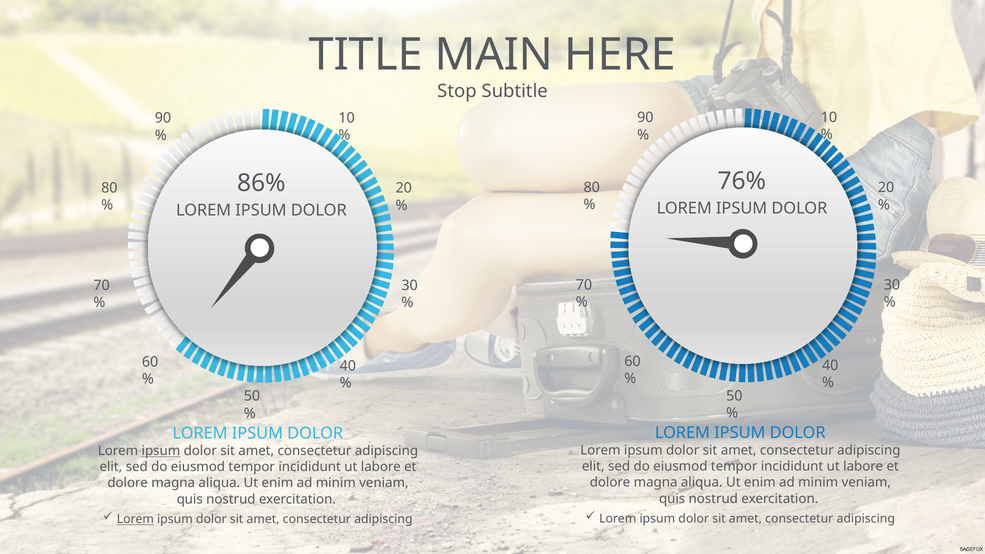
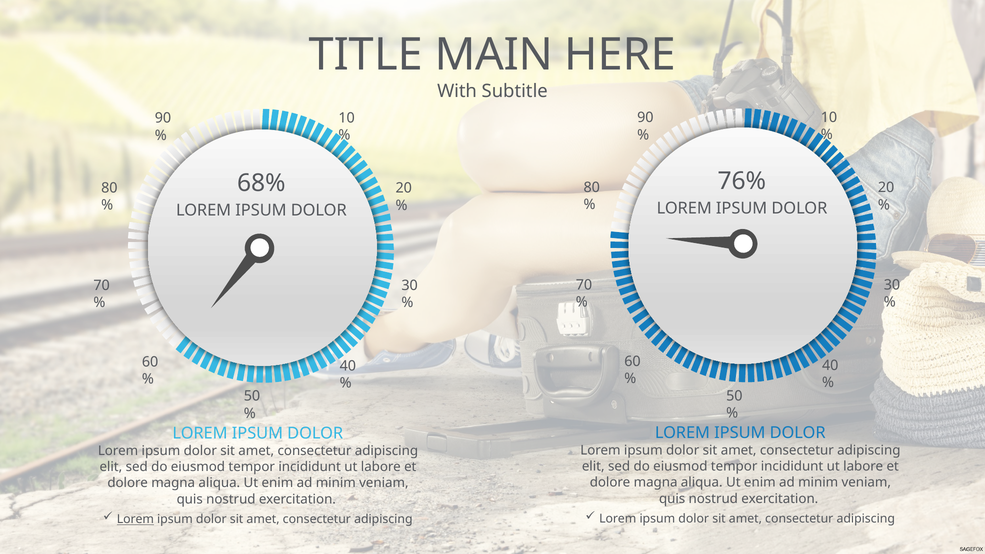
Stop: Stop -> With (457, 91)
86%: 86% -> 68% (261, 183)
ipsum underline: present -> none (161, 451)
